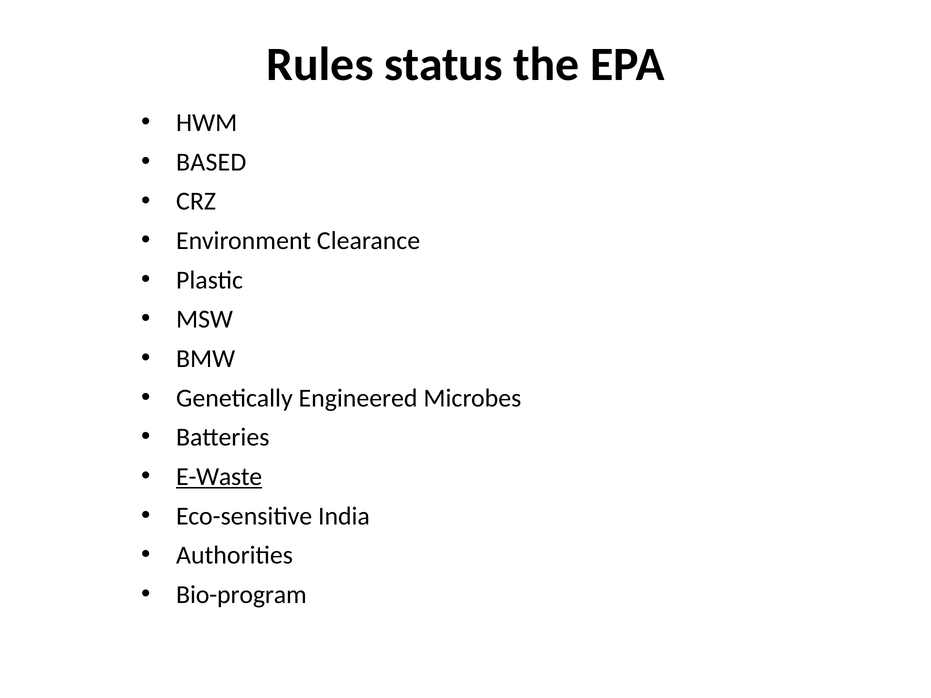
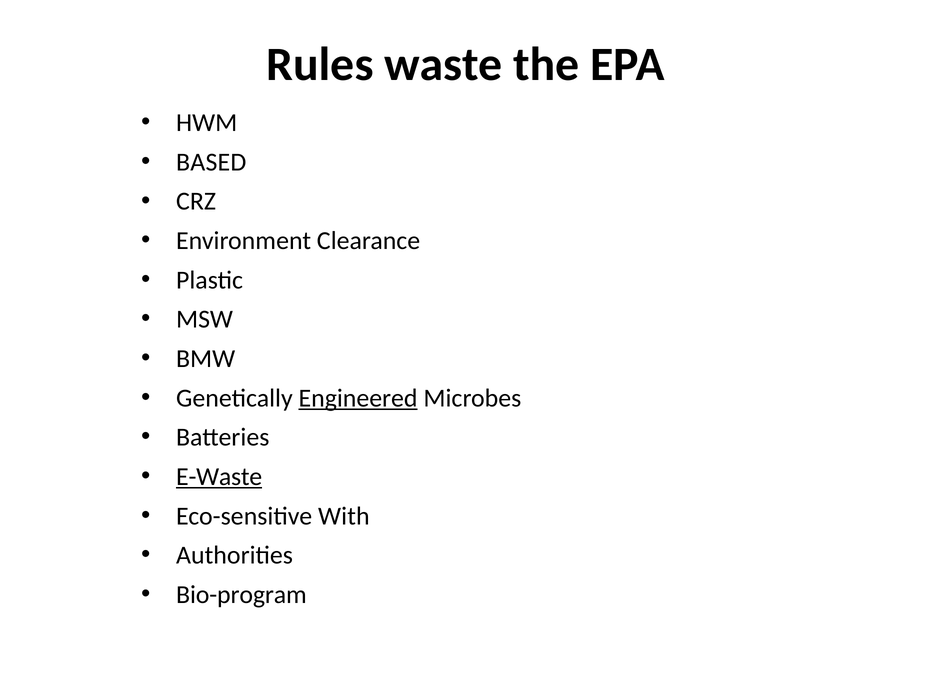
status: status -> waste (443, 65)
Engineered underline: none -> present (358, 398)
India: India -> With (344, 516)
